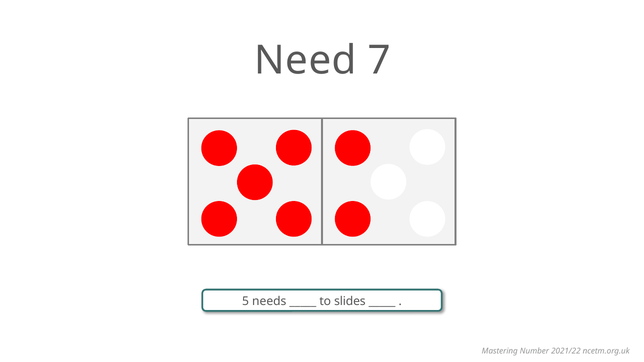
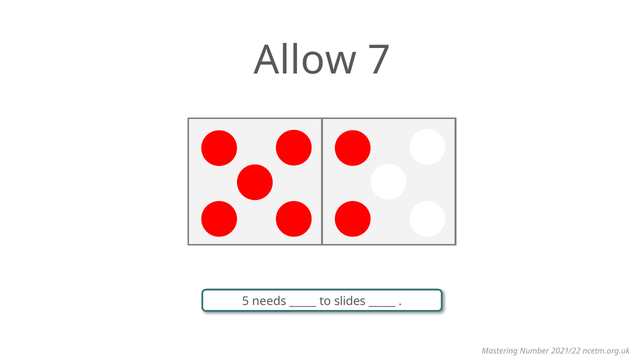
Need: Need -> Allow (306, 60)
